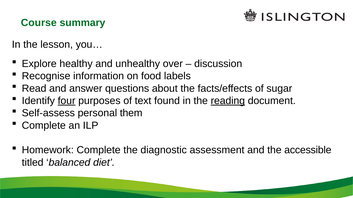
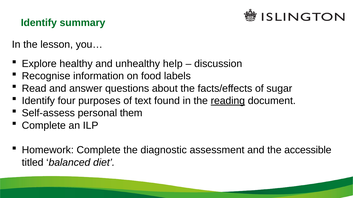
Course: Course -> Identify (39, 23)
over: over -> help (173, 64)
four underline: present -> none (67, 101)
